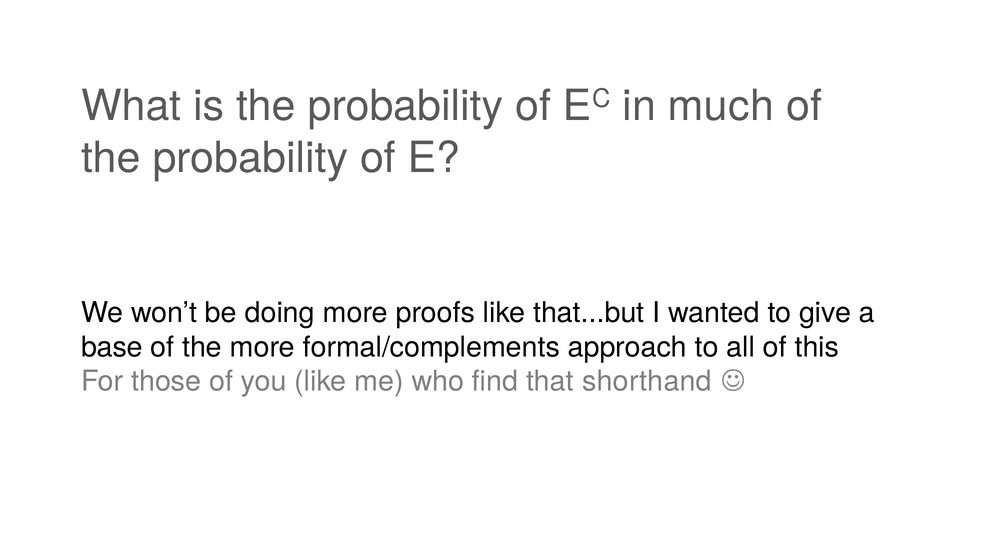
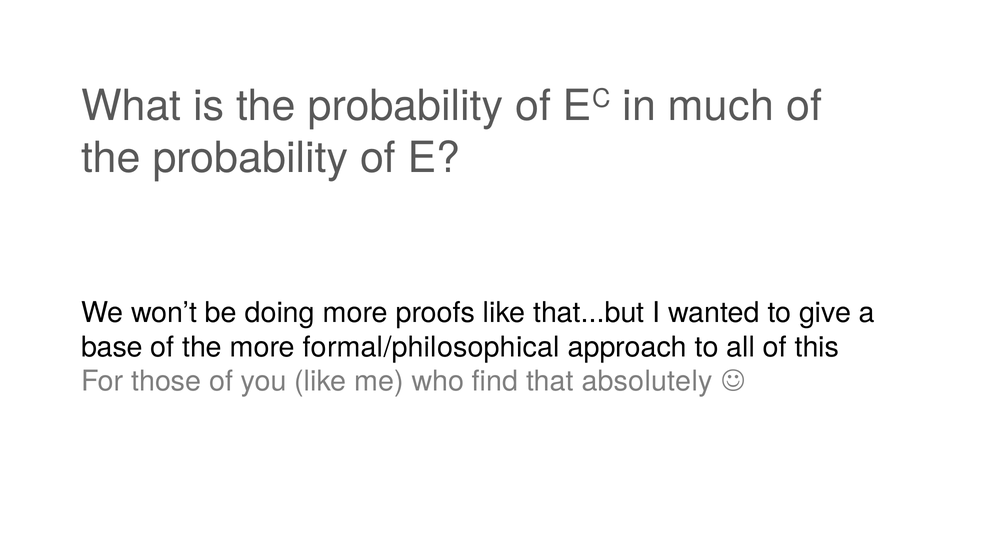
formal/complements: formal/complements -> formal/philosophical (431, 347)
shorthand: shorthand -> absolutely (647, 381)
